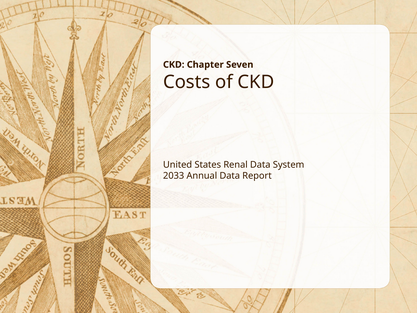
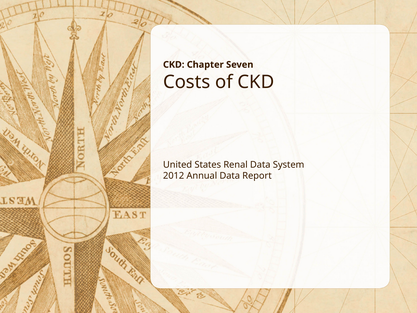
2033: 2033 -> 2012 (174, 176)
